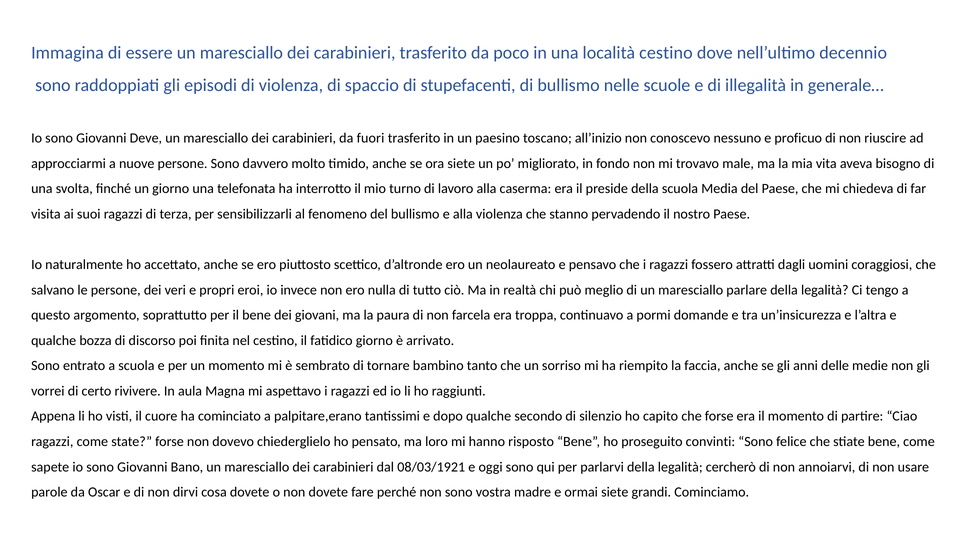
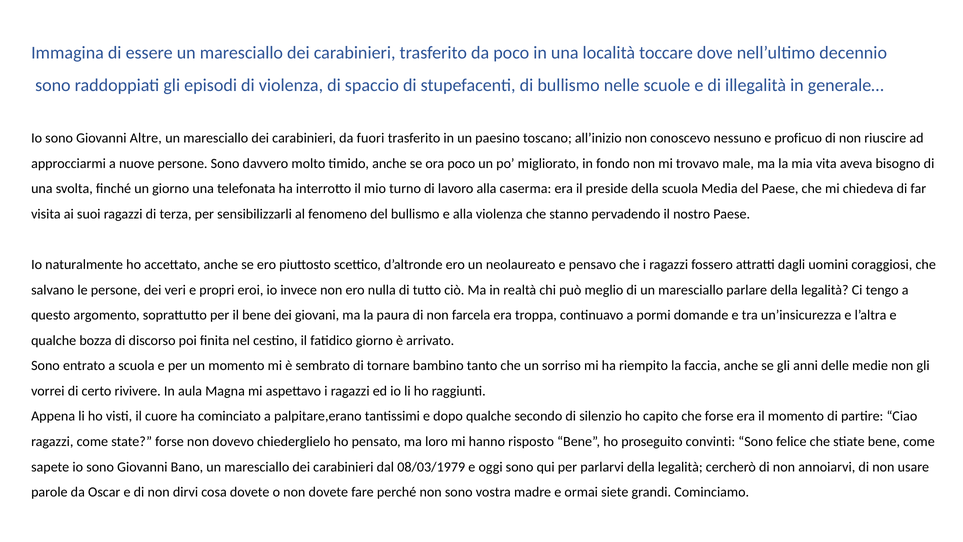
località cestino: cestino -> toccare (666, 53)
Deve: Deve -> Altre (146, 138)
ora siete: siete -> poco (461, 163)
08/03/1921: 08/03/1921 -> 08/03/1979 (431, 467)
